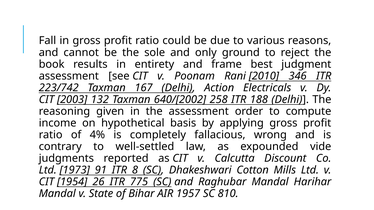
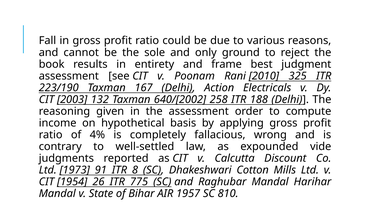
346: 346 -> 325 (298, 76)
223/742: 223/742 -> 223/190 (59, 88)
